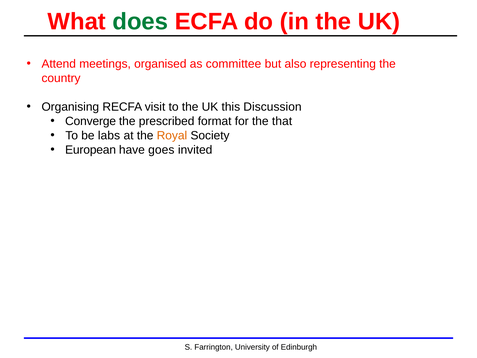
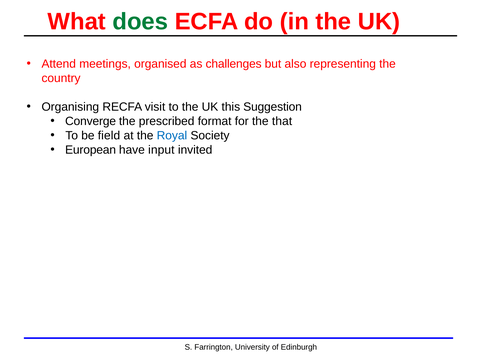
committee: committee -> challenges (234, 64)
Discussion: Discussion -> Suggestion (273, 107)
labs: labs -> field (109, 136)
Royal colour: orange -> blue (172, 136)
goes: goes -> input (161, 150)
